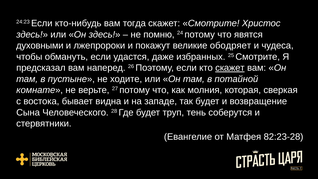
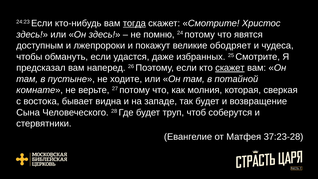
тогда underline: none -> present (134, 23)
духовными: духовными -> доступным (40, 46)
тень: тень -> чтоб (196, 112)
82:23-28: 82:23-28 -> 37:23-28 (284, 137)
